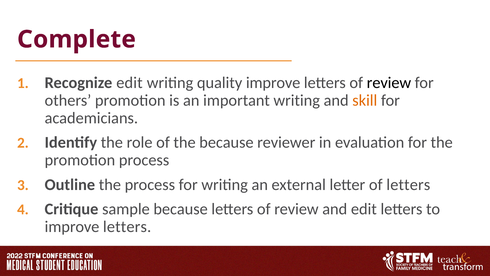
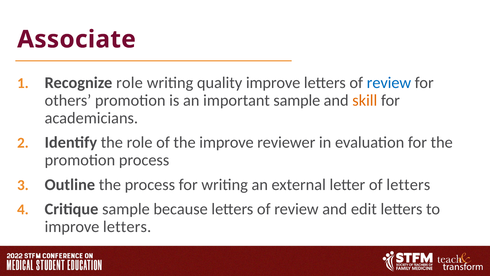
Complete: Complete -> Associate (76, 39)
Recognize edit: edit -> role (129, 83)
review colour: black -> blue (389, 83)
important writing: writing -> sample (297, 100)
the because: because -> improve (227, 142)
